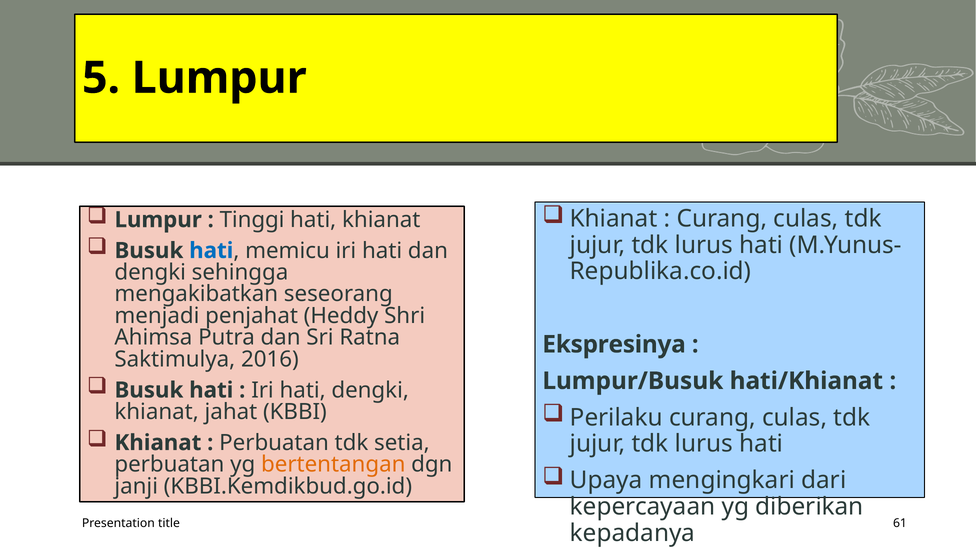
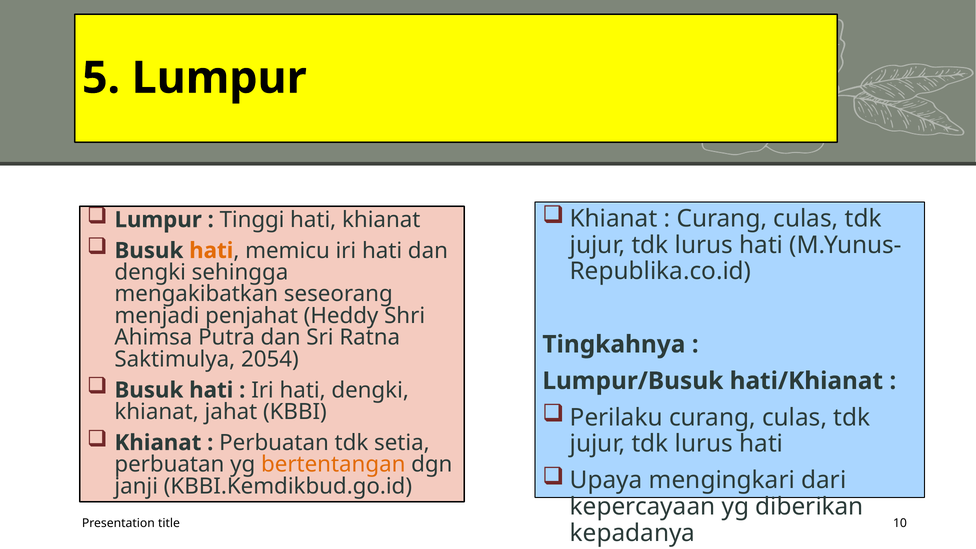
hati colour: blue -> orange (211, 251)
Ekspresinya: Ekspresinya -> Tingkahnya (614, 344)
2016: 2016 -> 2054 (270, 359)
61: 61 -> 10 (900, 523)
